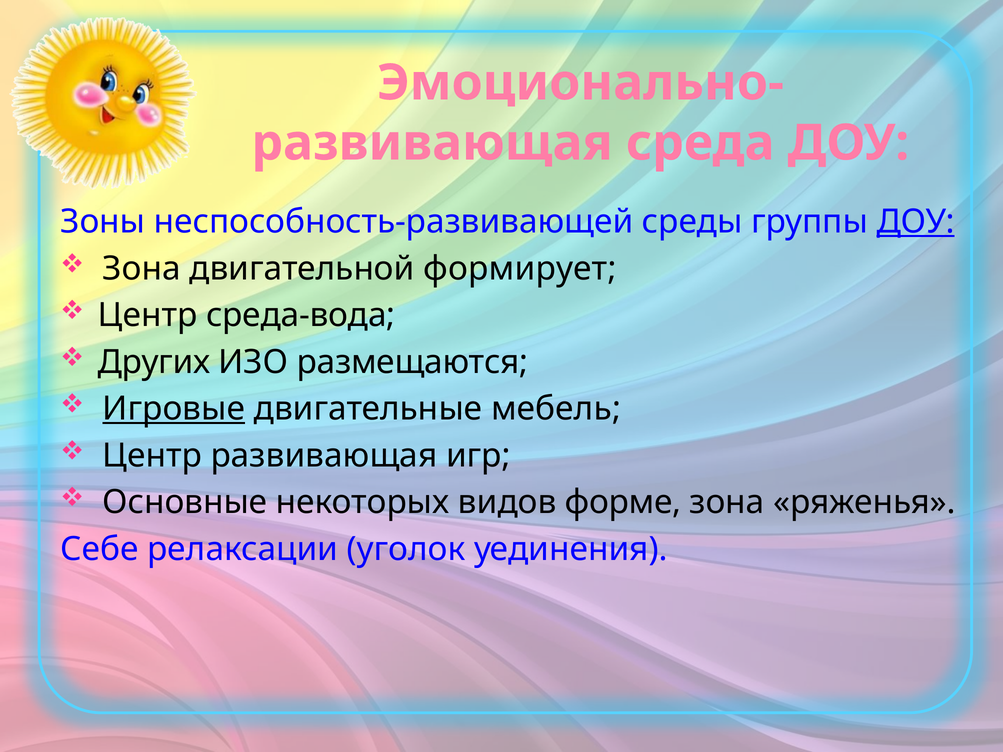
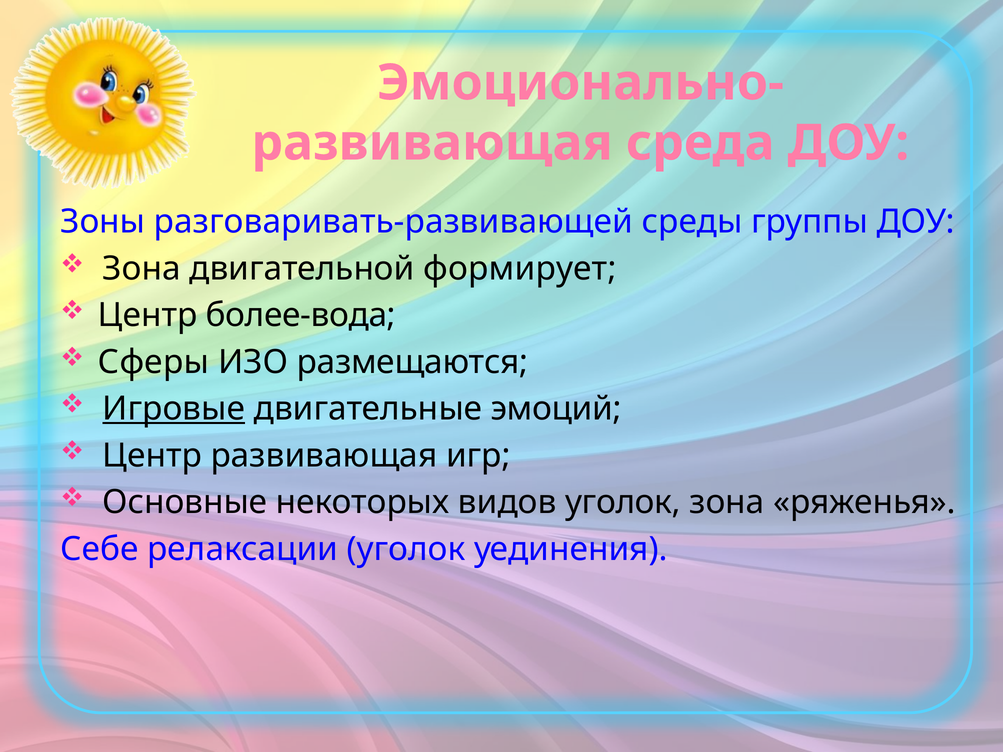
неспособность-развивающей: неспособность-развивающей -> разговаривать-развивающей (394, 222)
ДОУ underline: present -> none (916, 222)
среда-вода: среда-вода -> более-вода (301, 315)
Других: Других -> Сферы (154, 362)
мебель: мебель -> эмоций (556, 409)
видов форме: форме -> уголок (623, 503)
